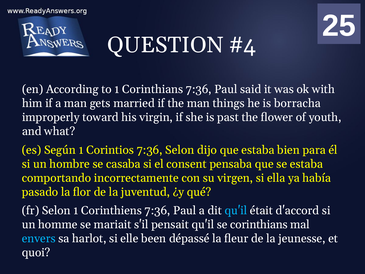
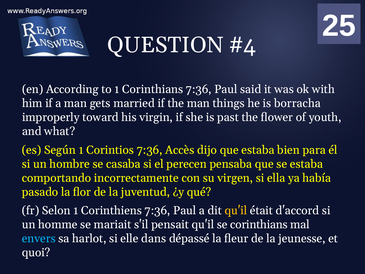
7:36 Selon: Selon -> Accès (180, 150)
consent: consent -> perecen (187, 164)
qu'il colour: light blue -> yellow (236, 210)
been: been -> dans (154, 238)
